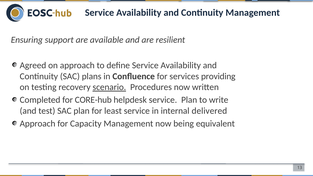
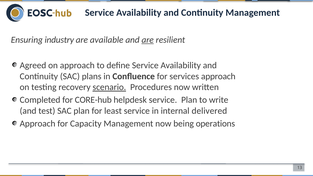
support: support -> industry (59, 40)
are underline: none -> present (148, 40)
services providing: providing -> approach (218, 76)
equivalent: equivalent -> operations (215, 124)
